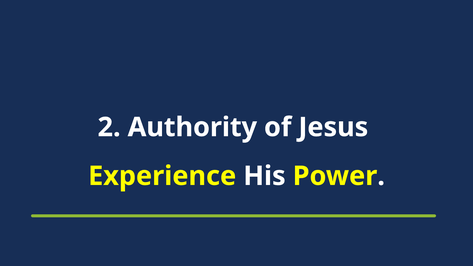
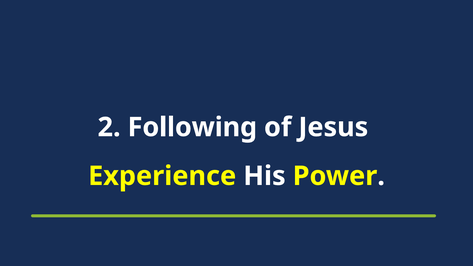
Authority: Authority -> Following (192, 127)
